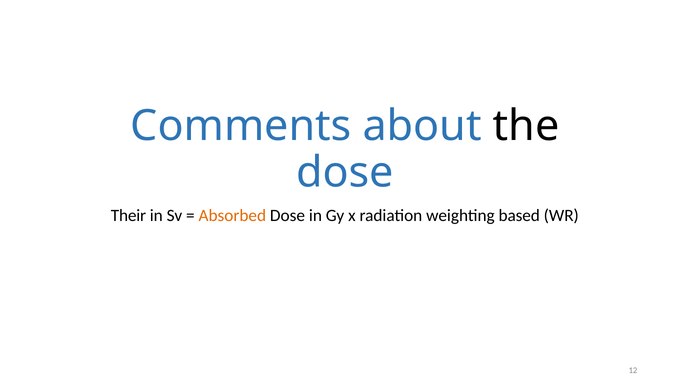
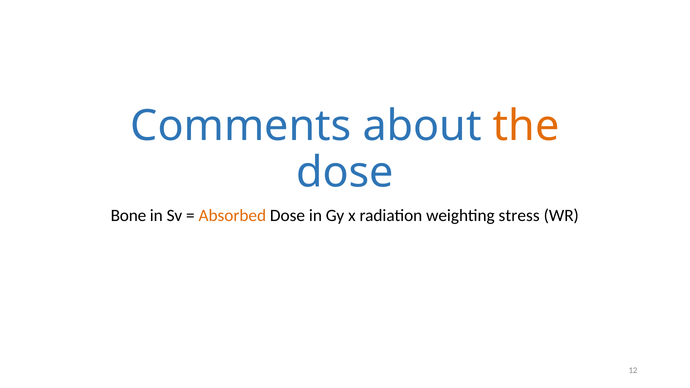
the colour: black -> orange (526, 126)
Their: Their -> Bone (128, 216)
based: based -> stress (519, 216)
